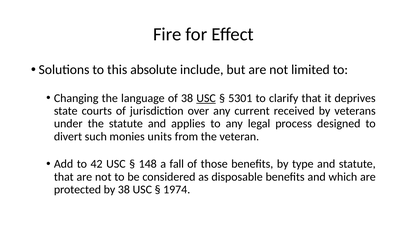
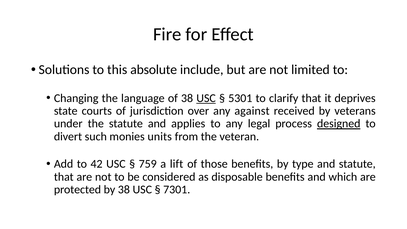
current: current -> against (252, 111)
designed underline: none -> present (339, 124)
148: 148 -> 759 (148, 164)
fall: fall -> lift (177, 164)
1974: 1974 -> 7301 (177, 190)
